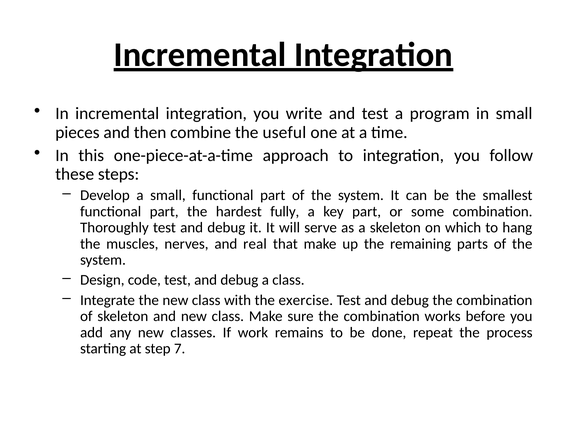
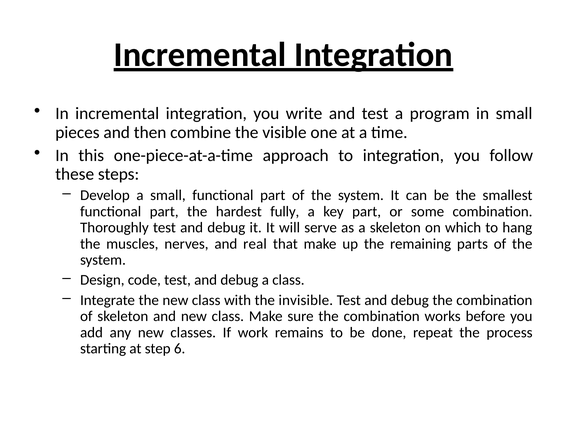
useful: useful -> visible (284, 132)
exercise: exercise -> invisible (306, 300)
7: 7 -> 6 (180, 349)
